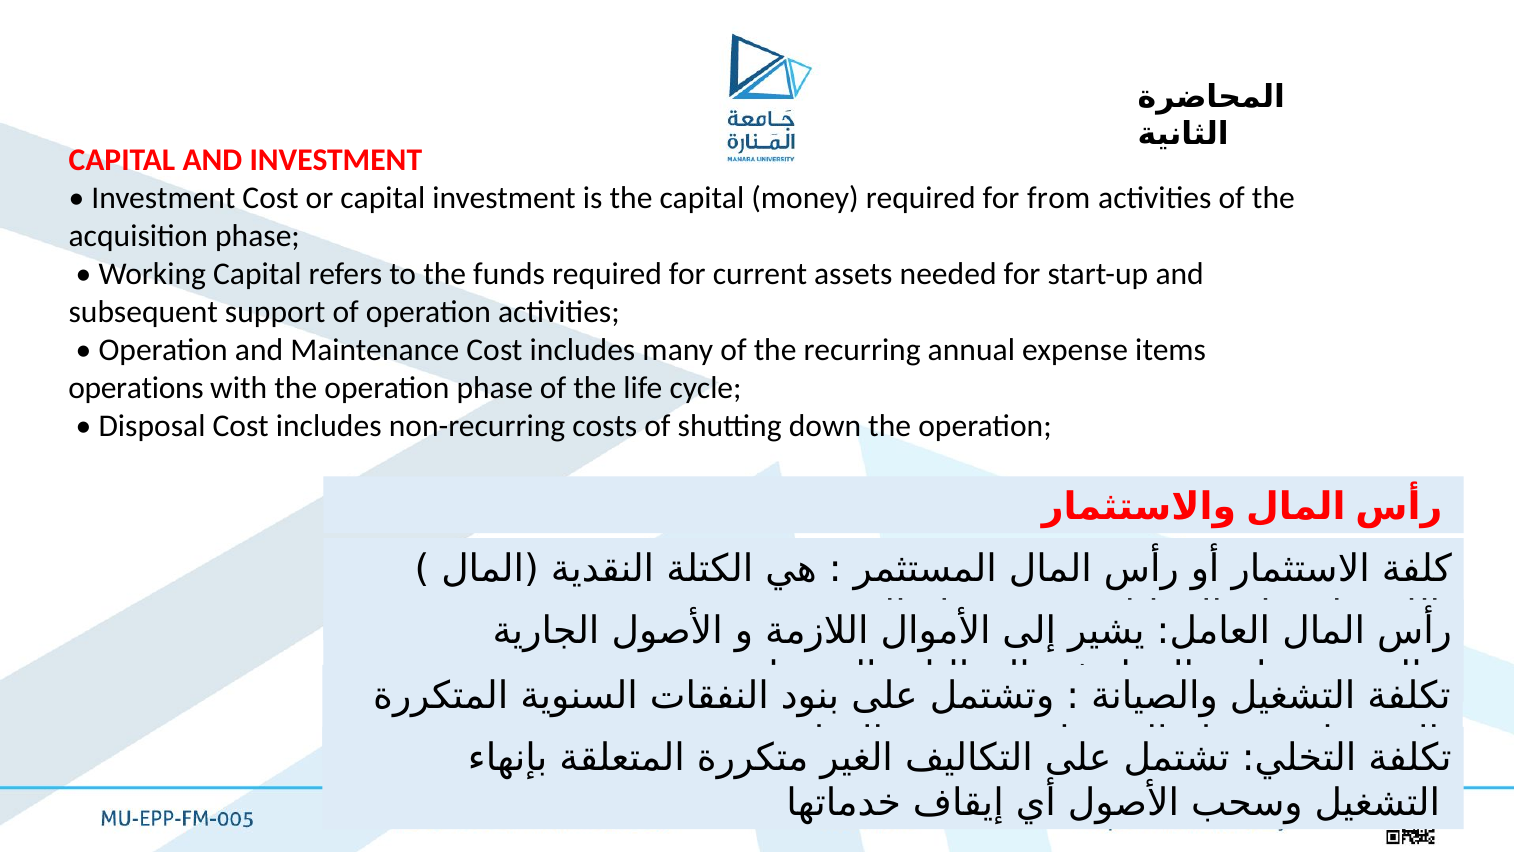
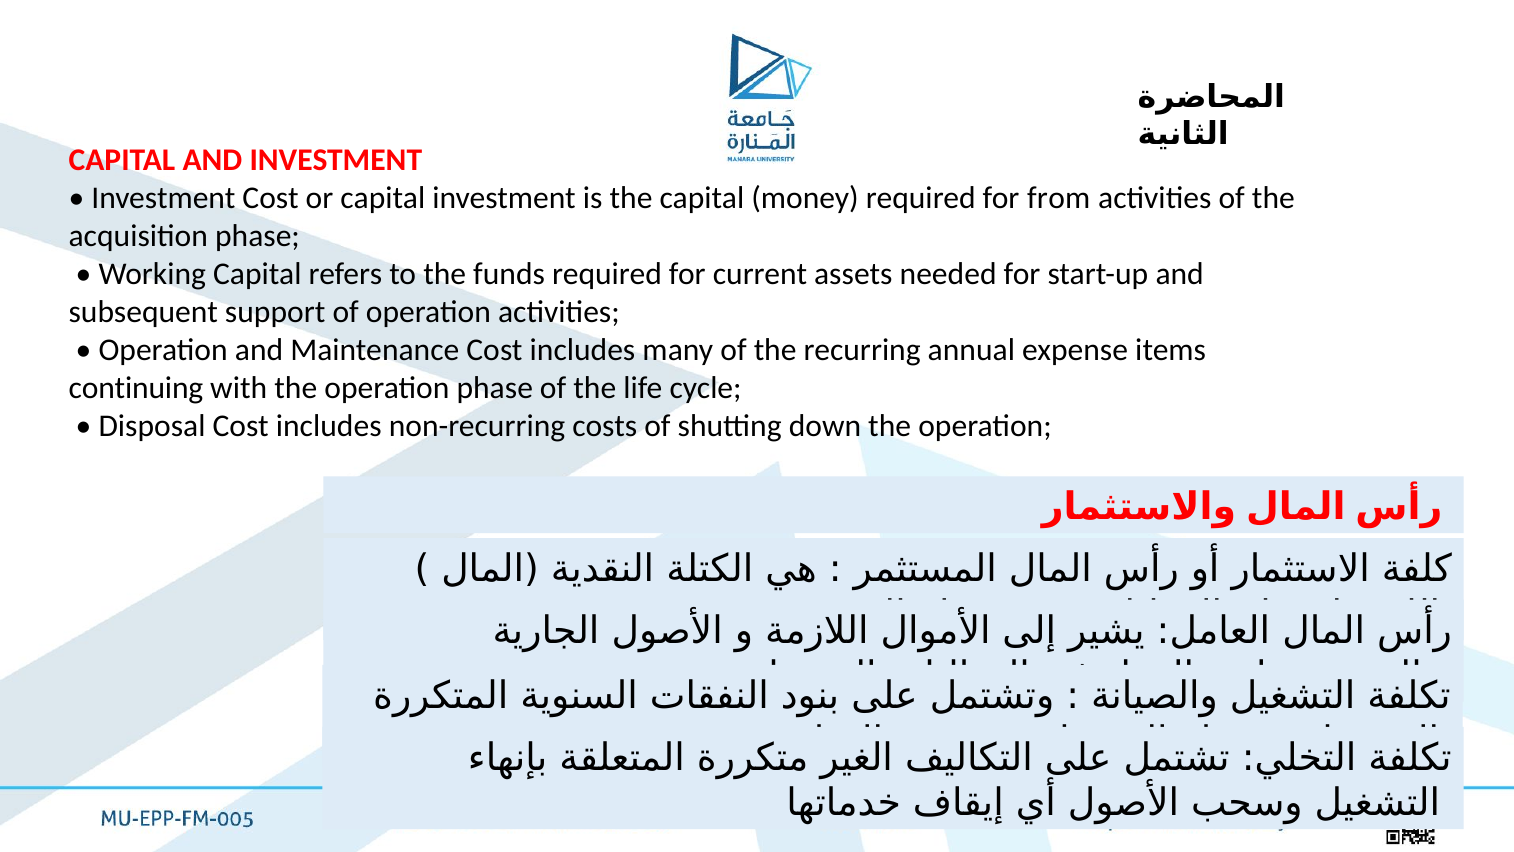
operations: operations -> continuing (136, 388)
